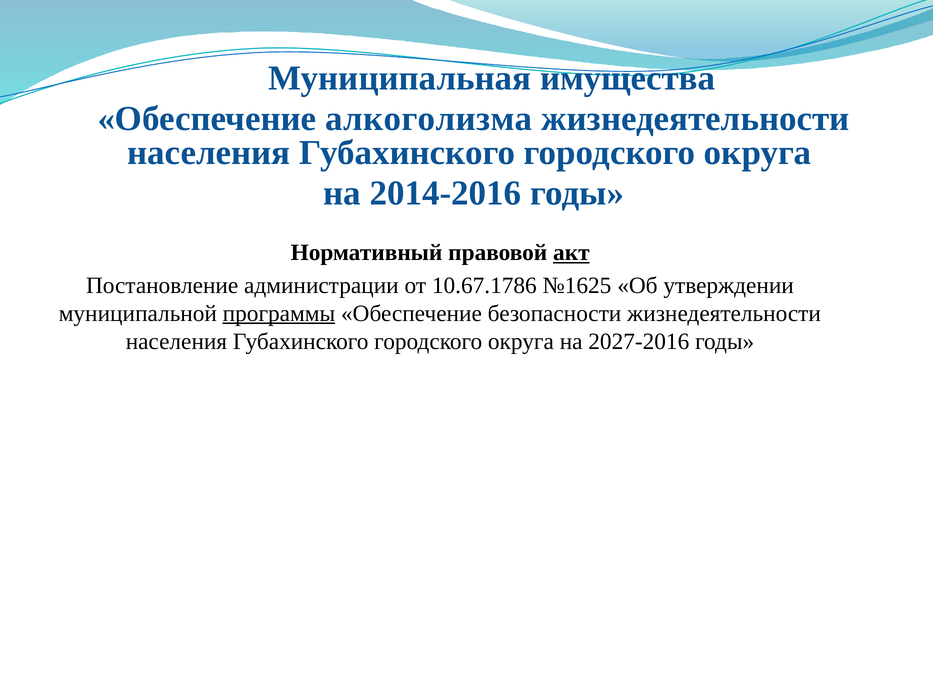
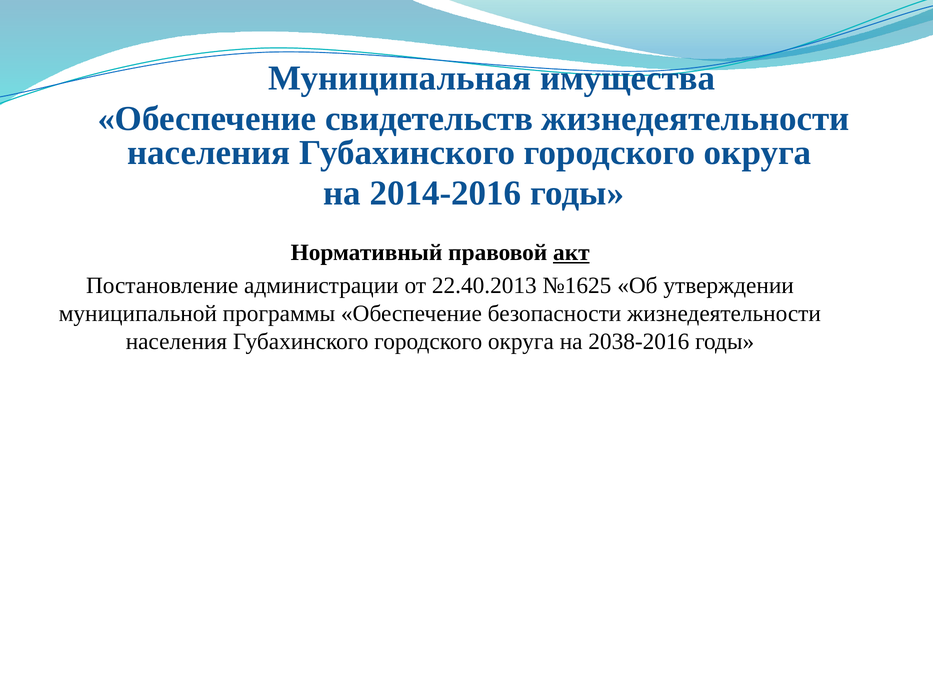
алкоголизма: алкоголизма -> свидетельств (429, 119)
10.67.1786: 10.67.1786 -> 22.40.2013 (484, 285)
программы underline: present -> none (279, 313)
2027-2016: 2027-2016 -> 2038-2016 (639, 341)
